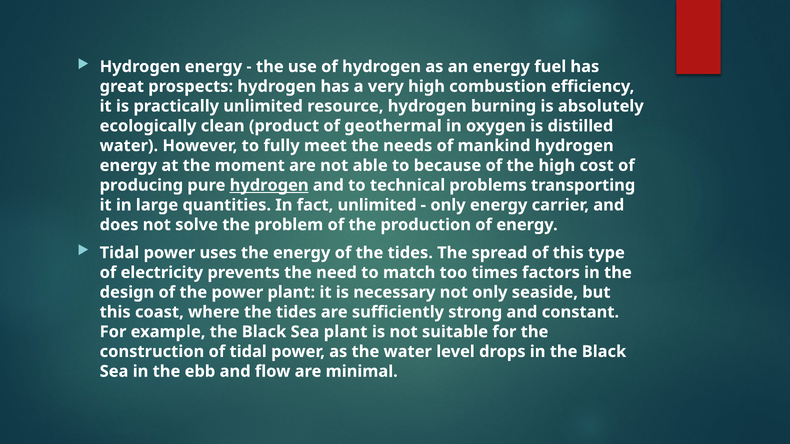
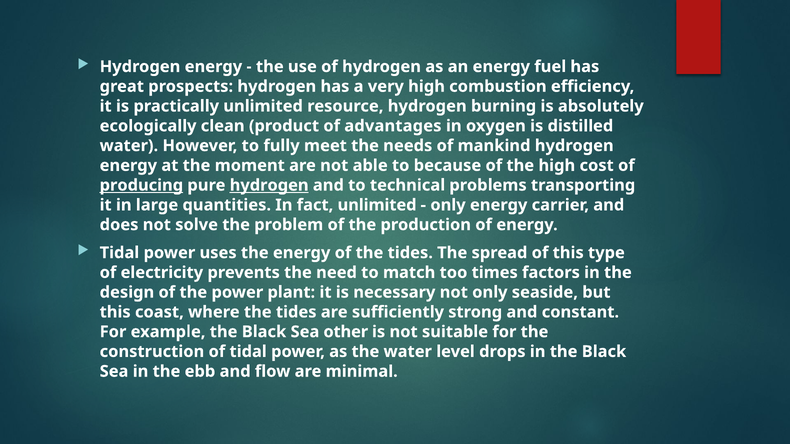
geothermal: geothermal -> advantages (393, 126)
producing underline: none -> present (141, 185)
Sea plant: plant -> other (346, 332)
